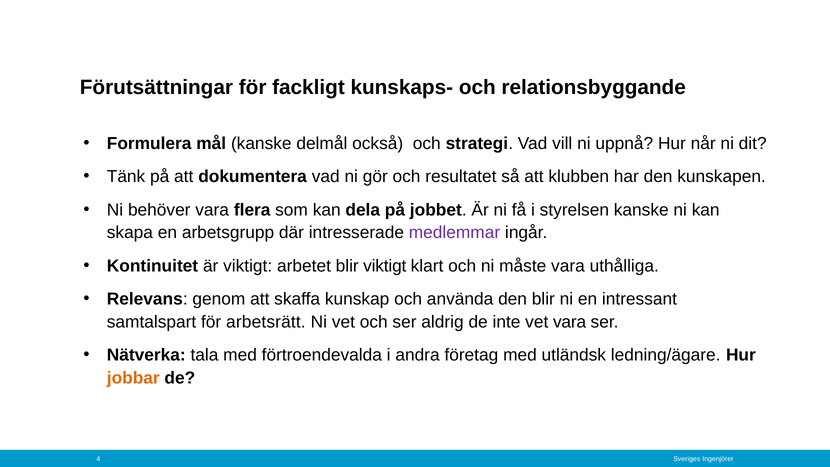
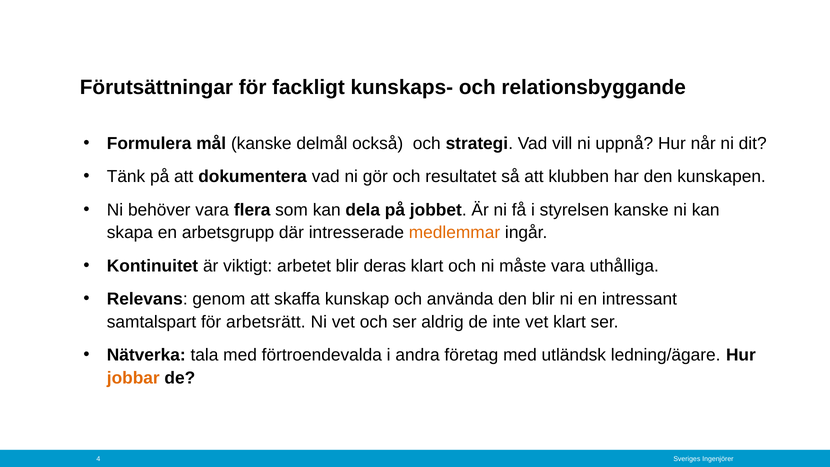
medlemmar colour: purple -> orange (454, 233)
blir viktigt: viktigt -> deras (385, 266)
vet vara: vara -> klart (570, 322)
